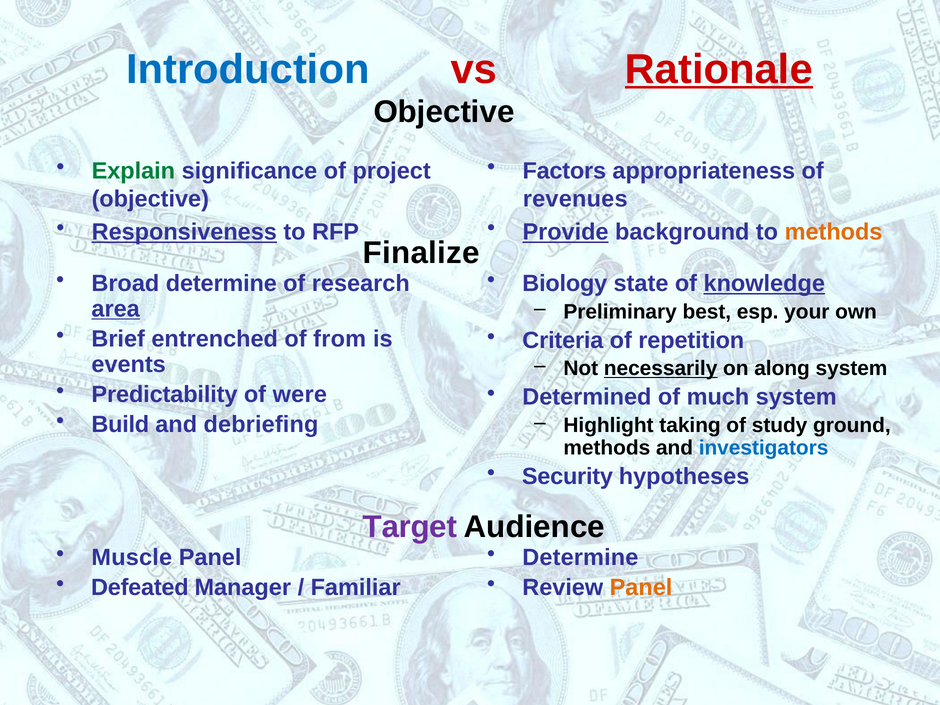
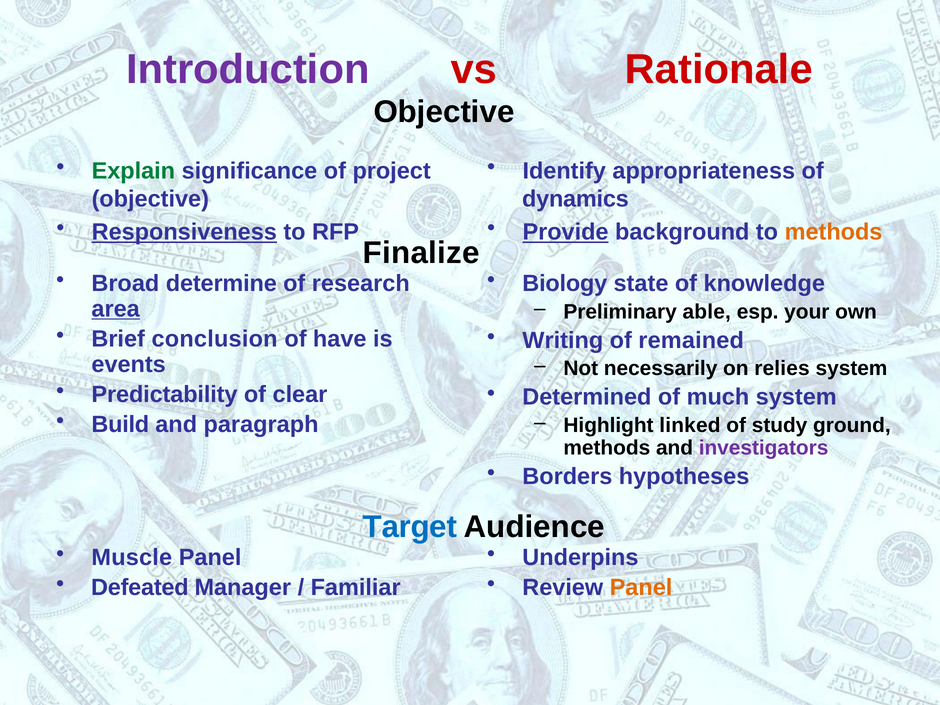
Introduction colour: blue -> purple (248, 69)
Rationale underline: present -> none (719, 69)
Factors: Factors -> Identify (564, 171)
revenues: revenues -> dynamics (575, 199)
knowledge underline: present -> none (764, 284)
best: best -> able (707, 312)
entrenched: entrenched -> conclusion (215, 339)
from: from -> have (340, 339)
Criteria: Criteria -> Writing (563, 340)
repetition: repetition -> remained (691, 340)
necessarily underline: present -> none (661, 368)
along: along -> relies (782, 368)
were: were -> clear (300, 394)
debriefing: debriefing -> paragraph (261, 425)
taking: taking -> linked (690, 425)
investigators colour: blue -> purple (764, 448)
Security: Security -> Borders (567, 476)
Target colour: purple -> blue (410, 527)
Determine: Determine -> Underpins (580, 557)
